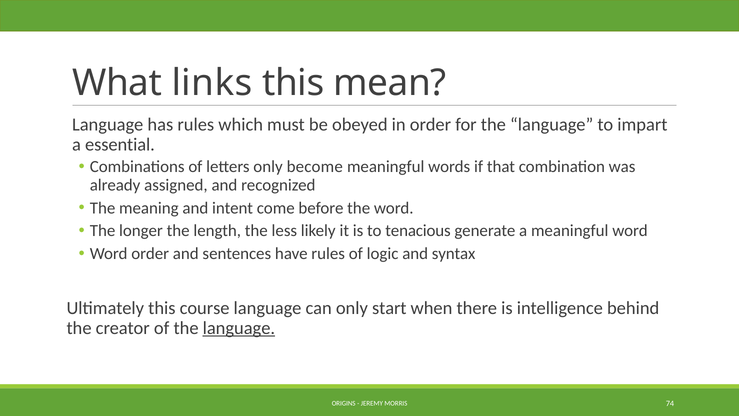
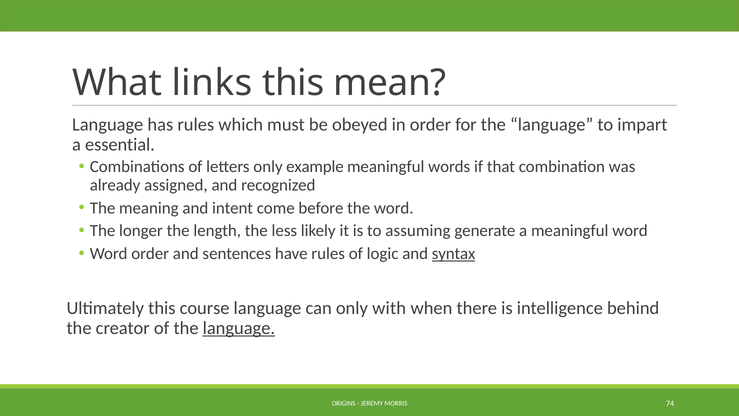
become: become -> example (315, 167)
tenacious: tenacious -> assuming (418, 231)
syntax underline: none -> present (454, 254)
start: start -> with (389, 308)
